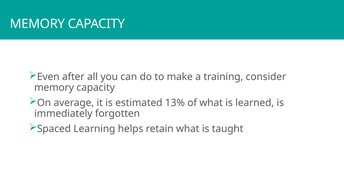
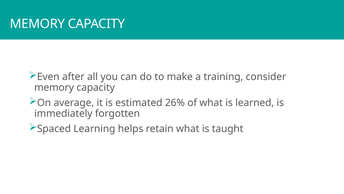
13%: 13% -> 26% (175, 102)
